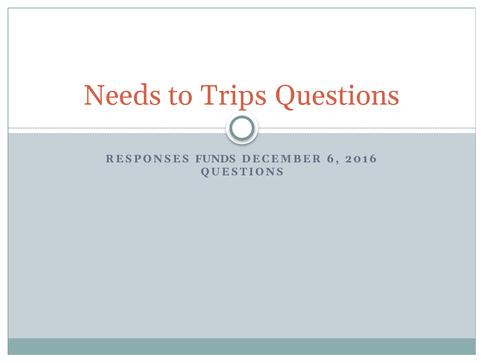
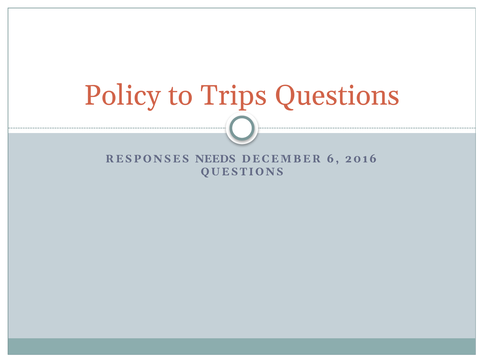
Needs: Needs -> Policy (122, 96)
FUNDS: FUNDS -> NEEDS (215, 159)
